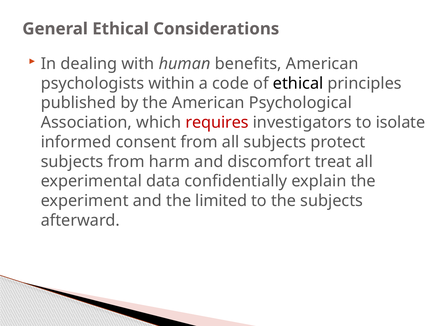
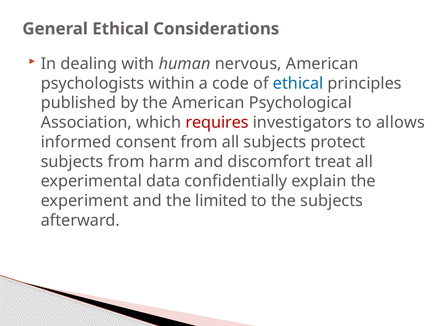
benefits: benefits -> nervous (248, 64)
ethical colour: black -> blue (298, 83)
isolate: isolate -> allows (400, 122)
